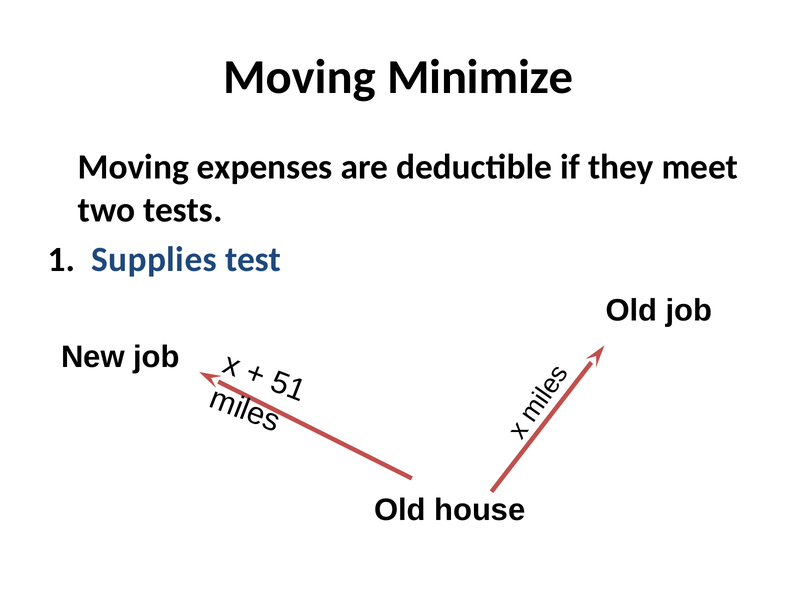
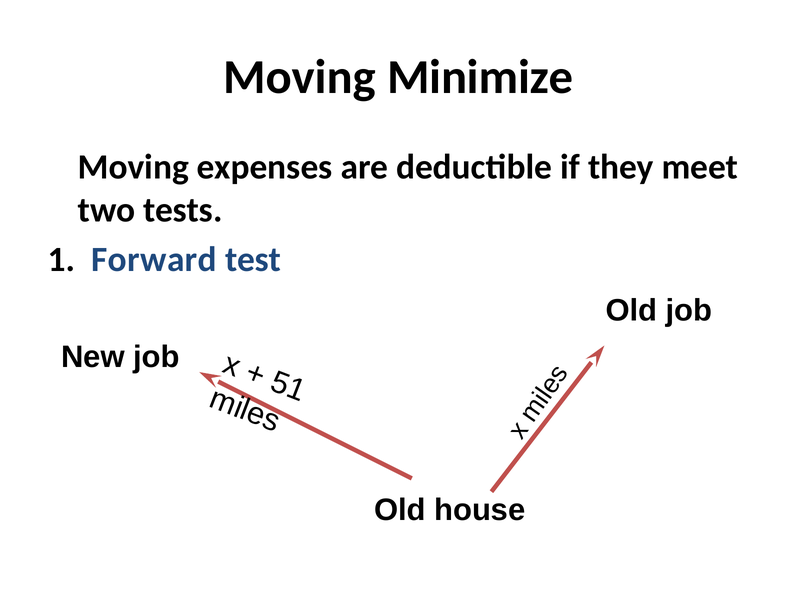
Supplies: Supplies -> Forward (154, 259)
